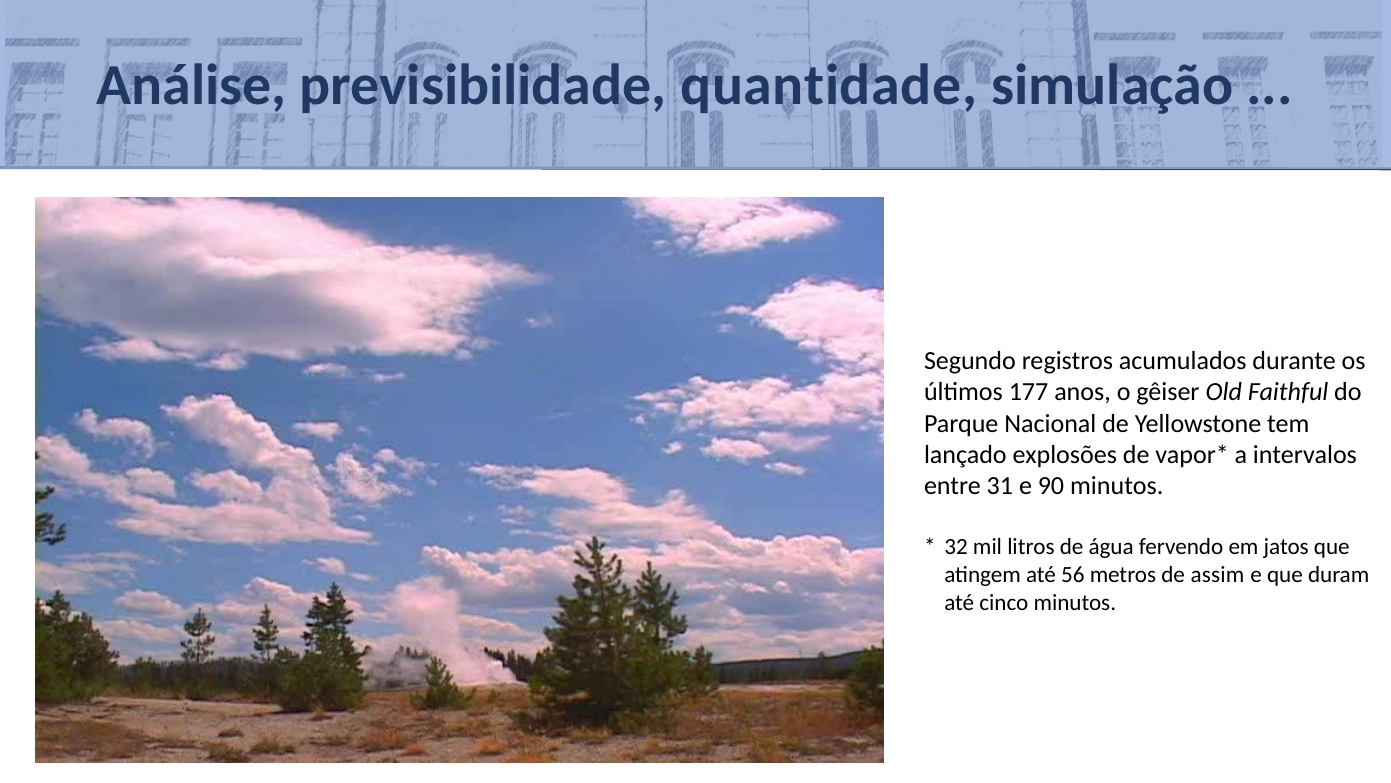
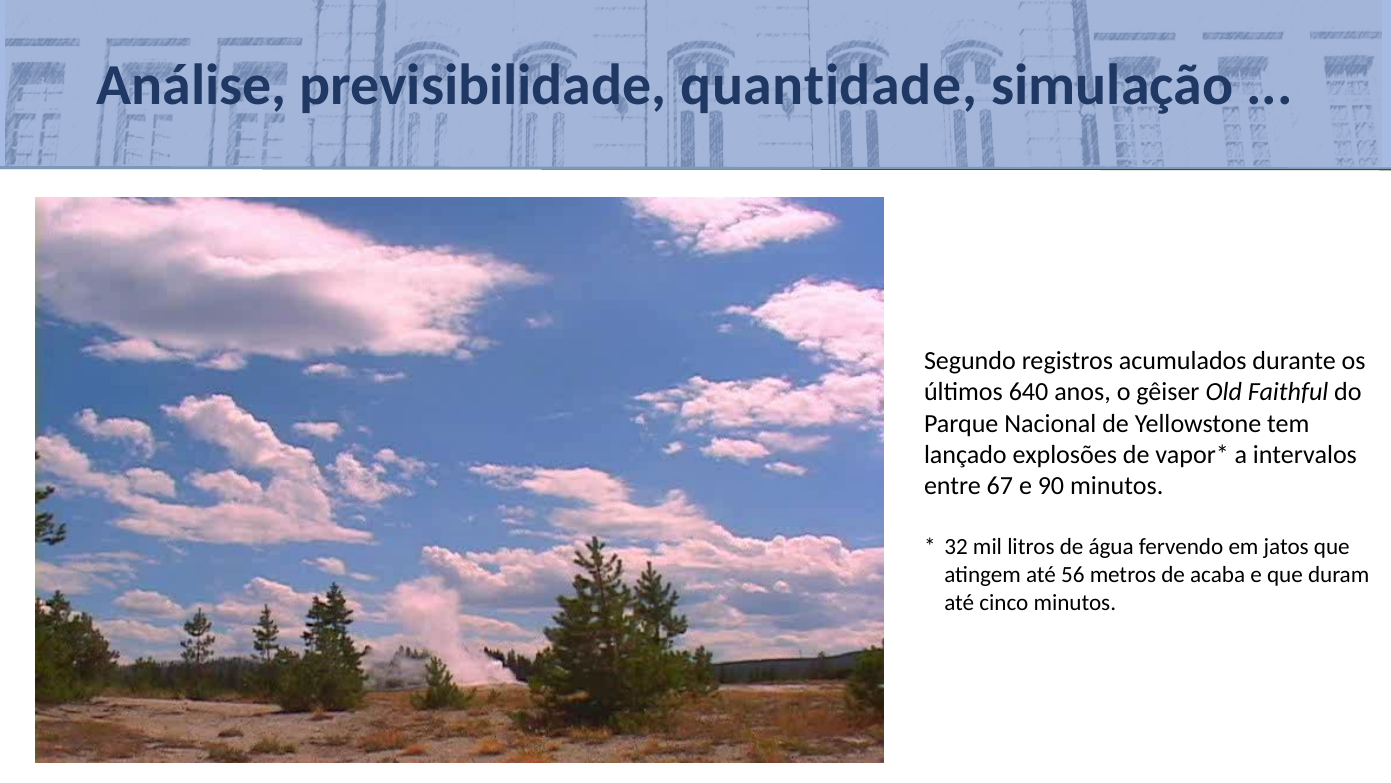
177: 177 -> 640 (1029, 392)
31: 31 -> 67 (1000, 486)
assim: assim -> acaba (1218, 574)
